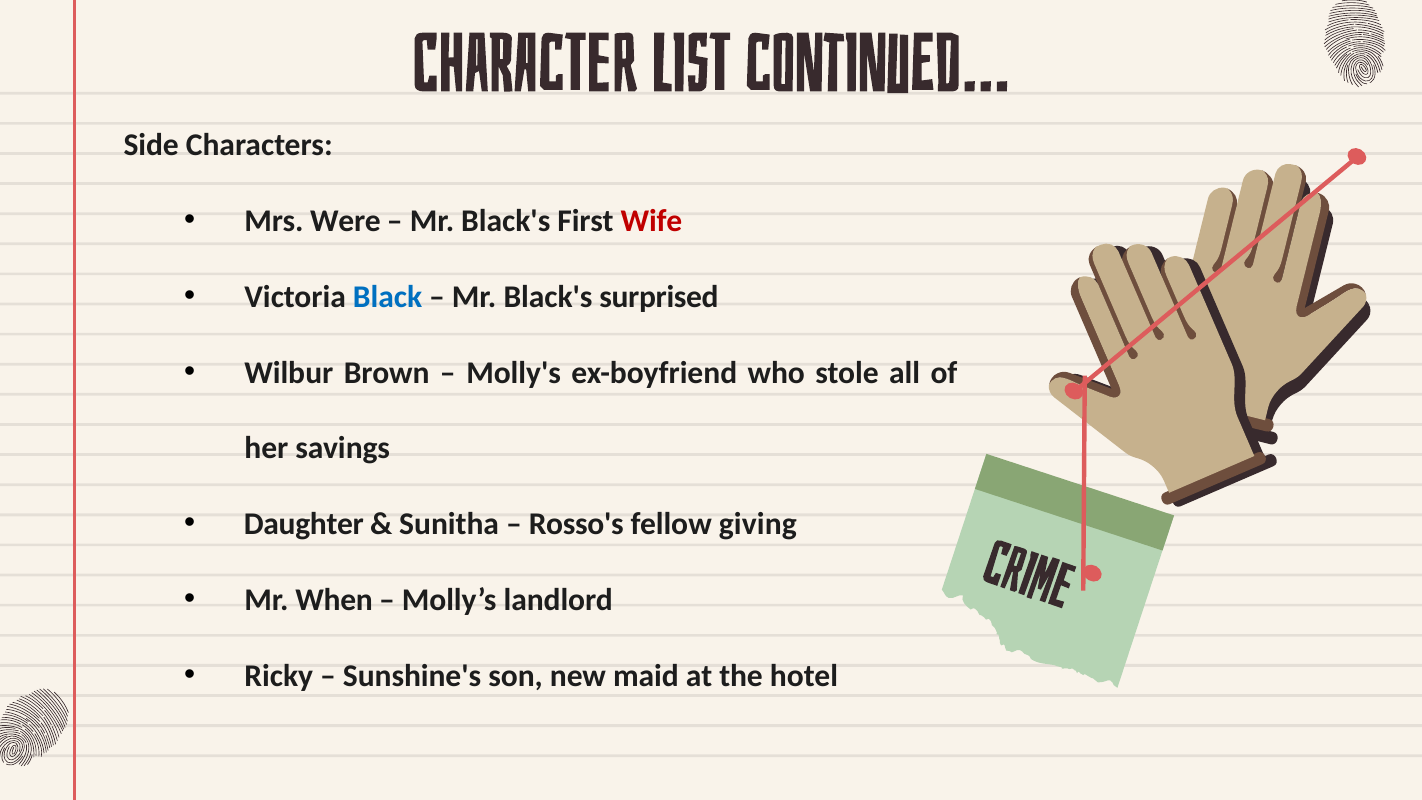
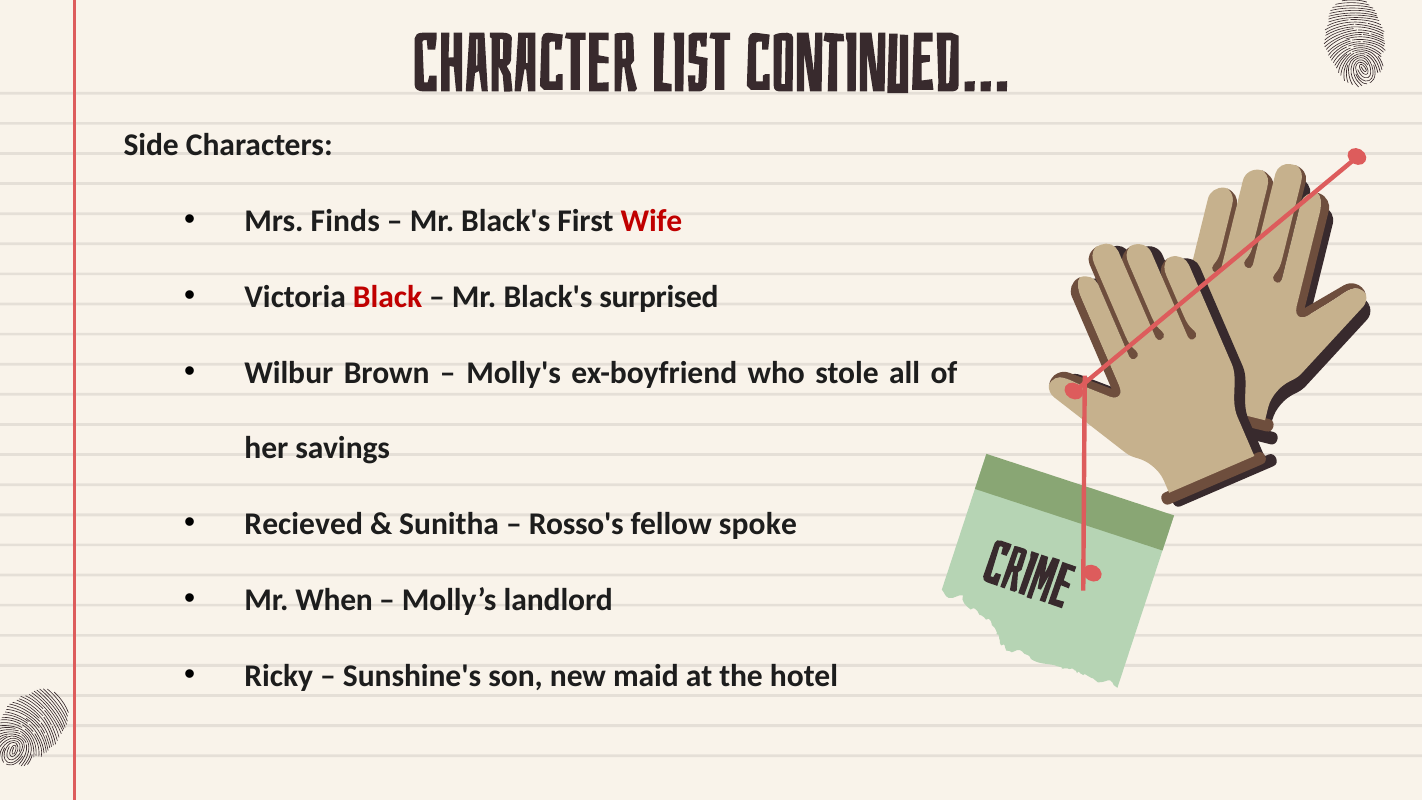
Were: Were -> Finds (345, 221)
Black colour: blue -> red (388, 297)
Daughter: Daughter -> Recieved (304, 524)
giving: giving -> spoke (758, 524)
